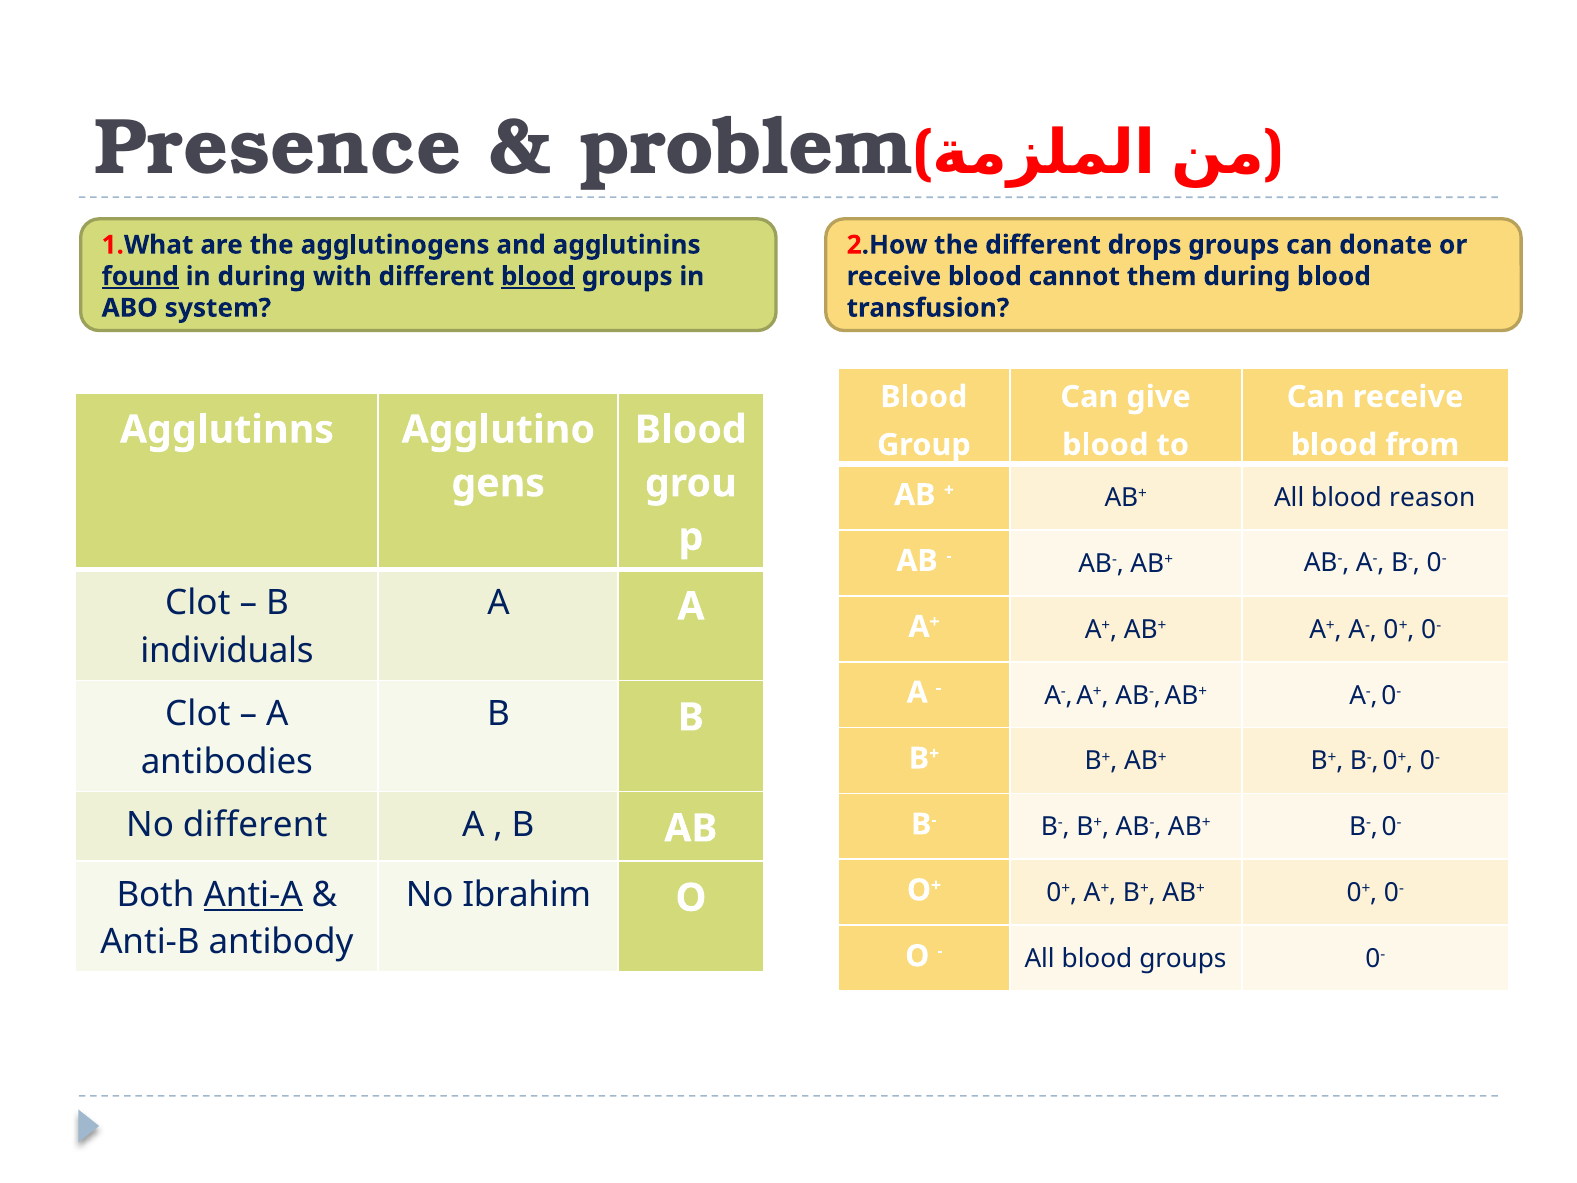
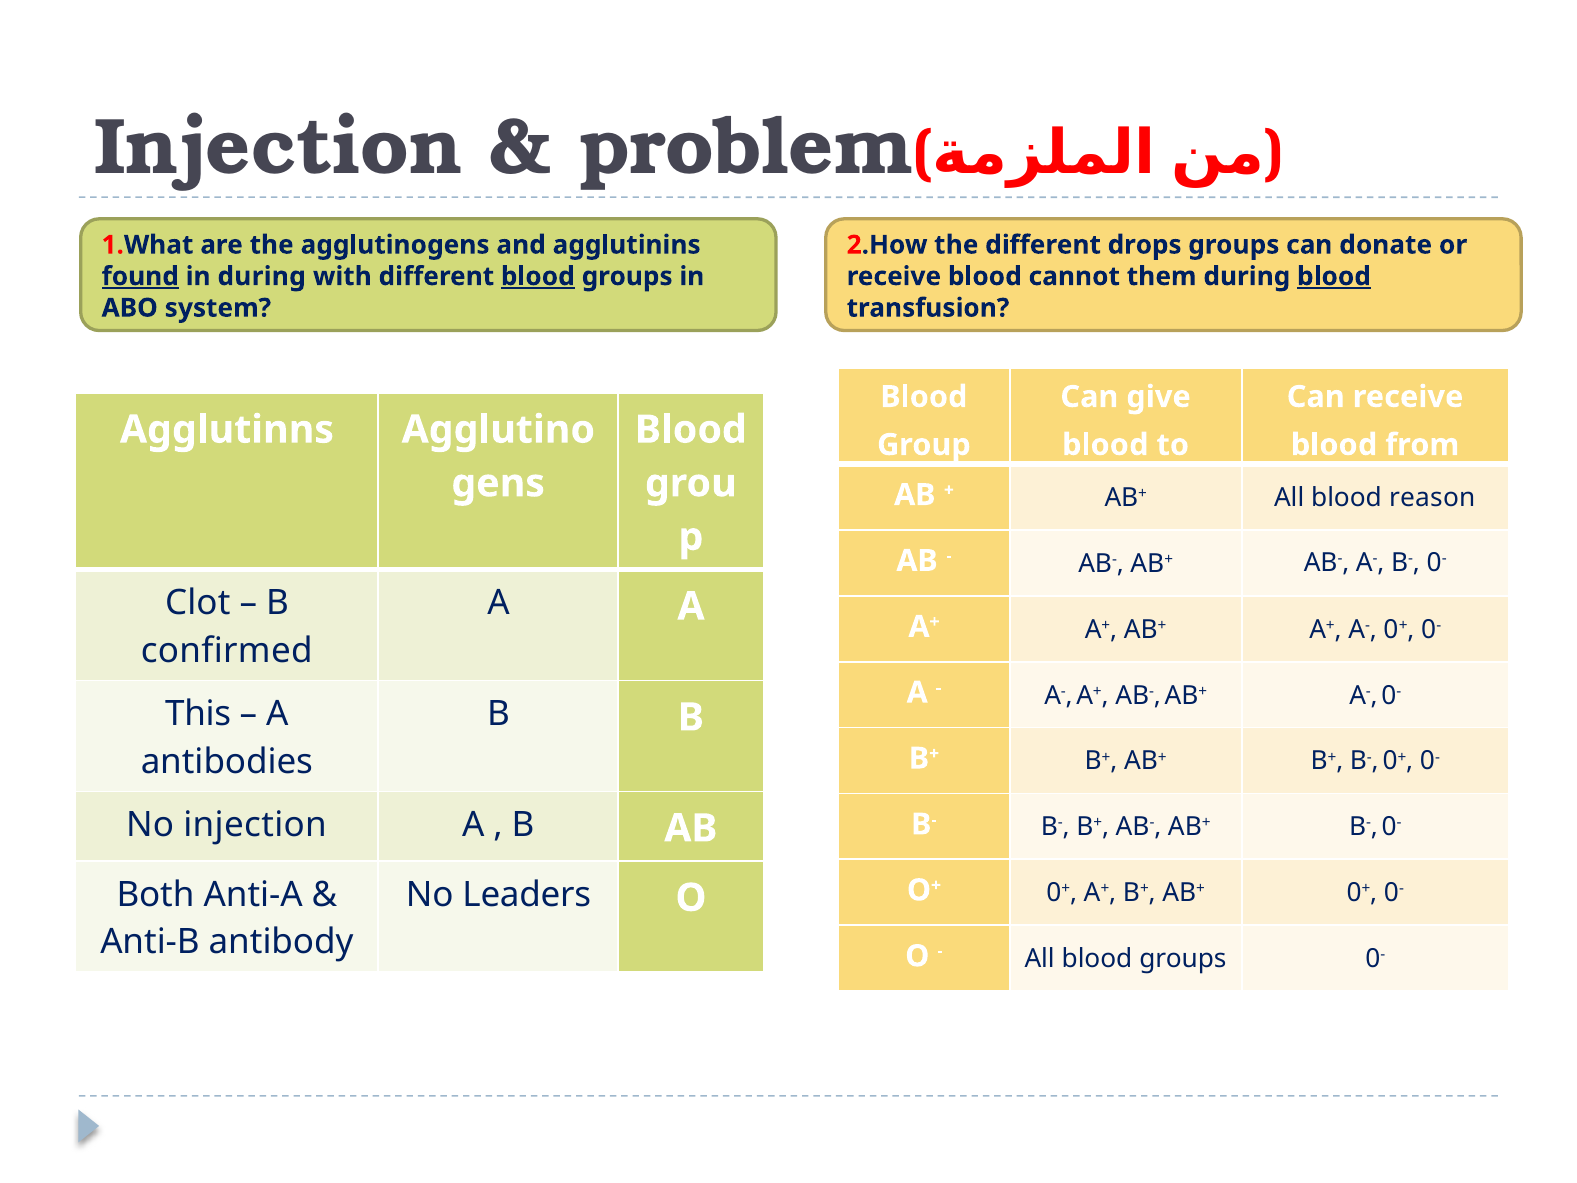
Presence: Presence -> Injection (279, 148)
blood underline: none -> present (1334, 276)
individuals: individuals -> confirmed (227, 651)
Clot: Clot -> This (198, 714)
No different: different -> injection (255, 825)
Anti-A underline: present -> none (253, 894)
Ibrahim: Ibrahim -> Leaders (527, 894)
